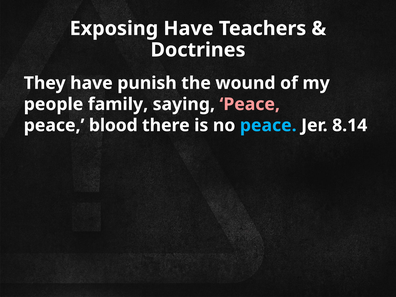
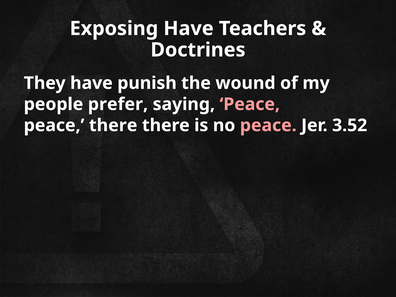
family: family -> prefer (118, 104)
peace blood: blood -> there (113, 125)
peace colour: light blue -> pink (268, 125)
8.14: 8.14 -> 3.52 (350, 125)
